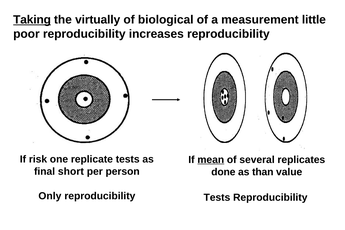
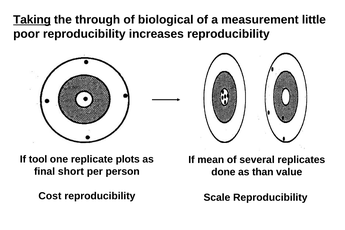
virtually: virtually -> through (98, 20)
risk: risk -> tool (38, 159)
replicate tests: tests -> plots (128, 159)
mean underline: present -> none (211, 160)
Only: Only -> Cost (50, 196)
reproducibility Tests: Tests -> Scale (217, 197)
